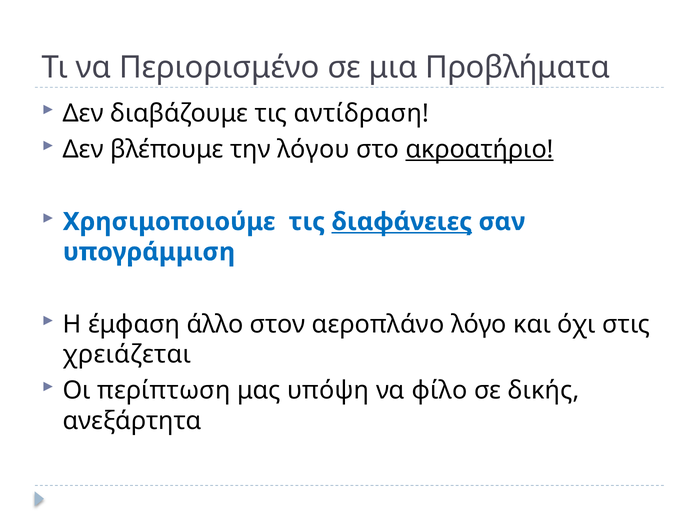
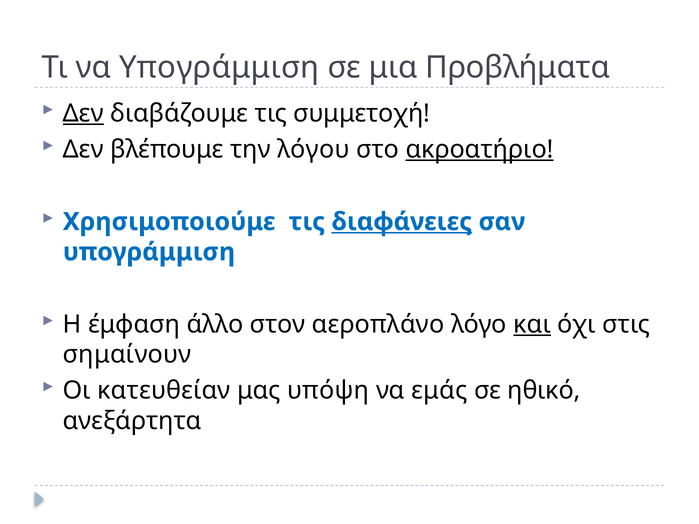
να Περιορισμένο: Περιορισμένο -> Υπογράμμιση (219, 67)
Δεν underline: none -> present (83, 114)
αντίδραση: αντίδραση -> συμμετοχή (362, 114)
και underline: none -> present (532, 324)
χρειάζεται: χρειάζεται -> σημαίνουν (127, 355)
περίπτωση: περίπτωση -> κατευθείαν (164, 391)
φίλο: φίλο -> εμάς (439, 391)
δικής: δικής -> ηθικό (544, 391)
